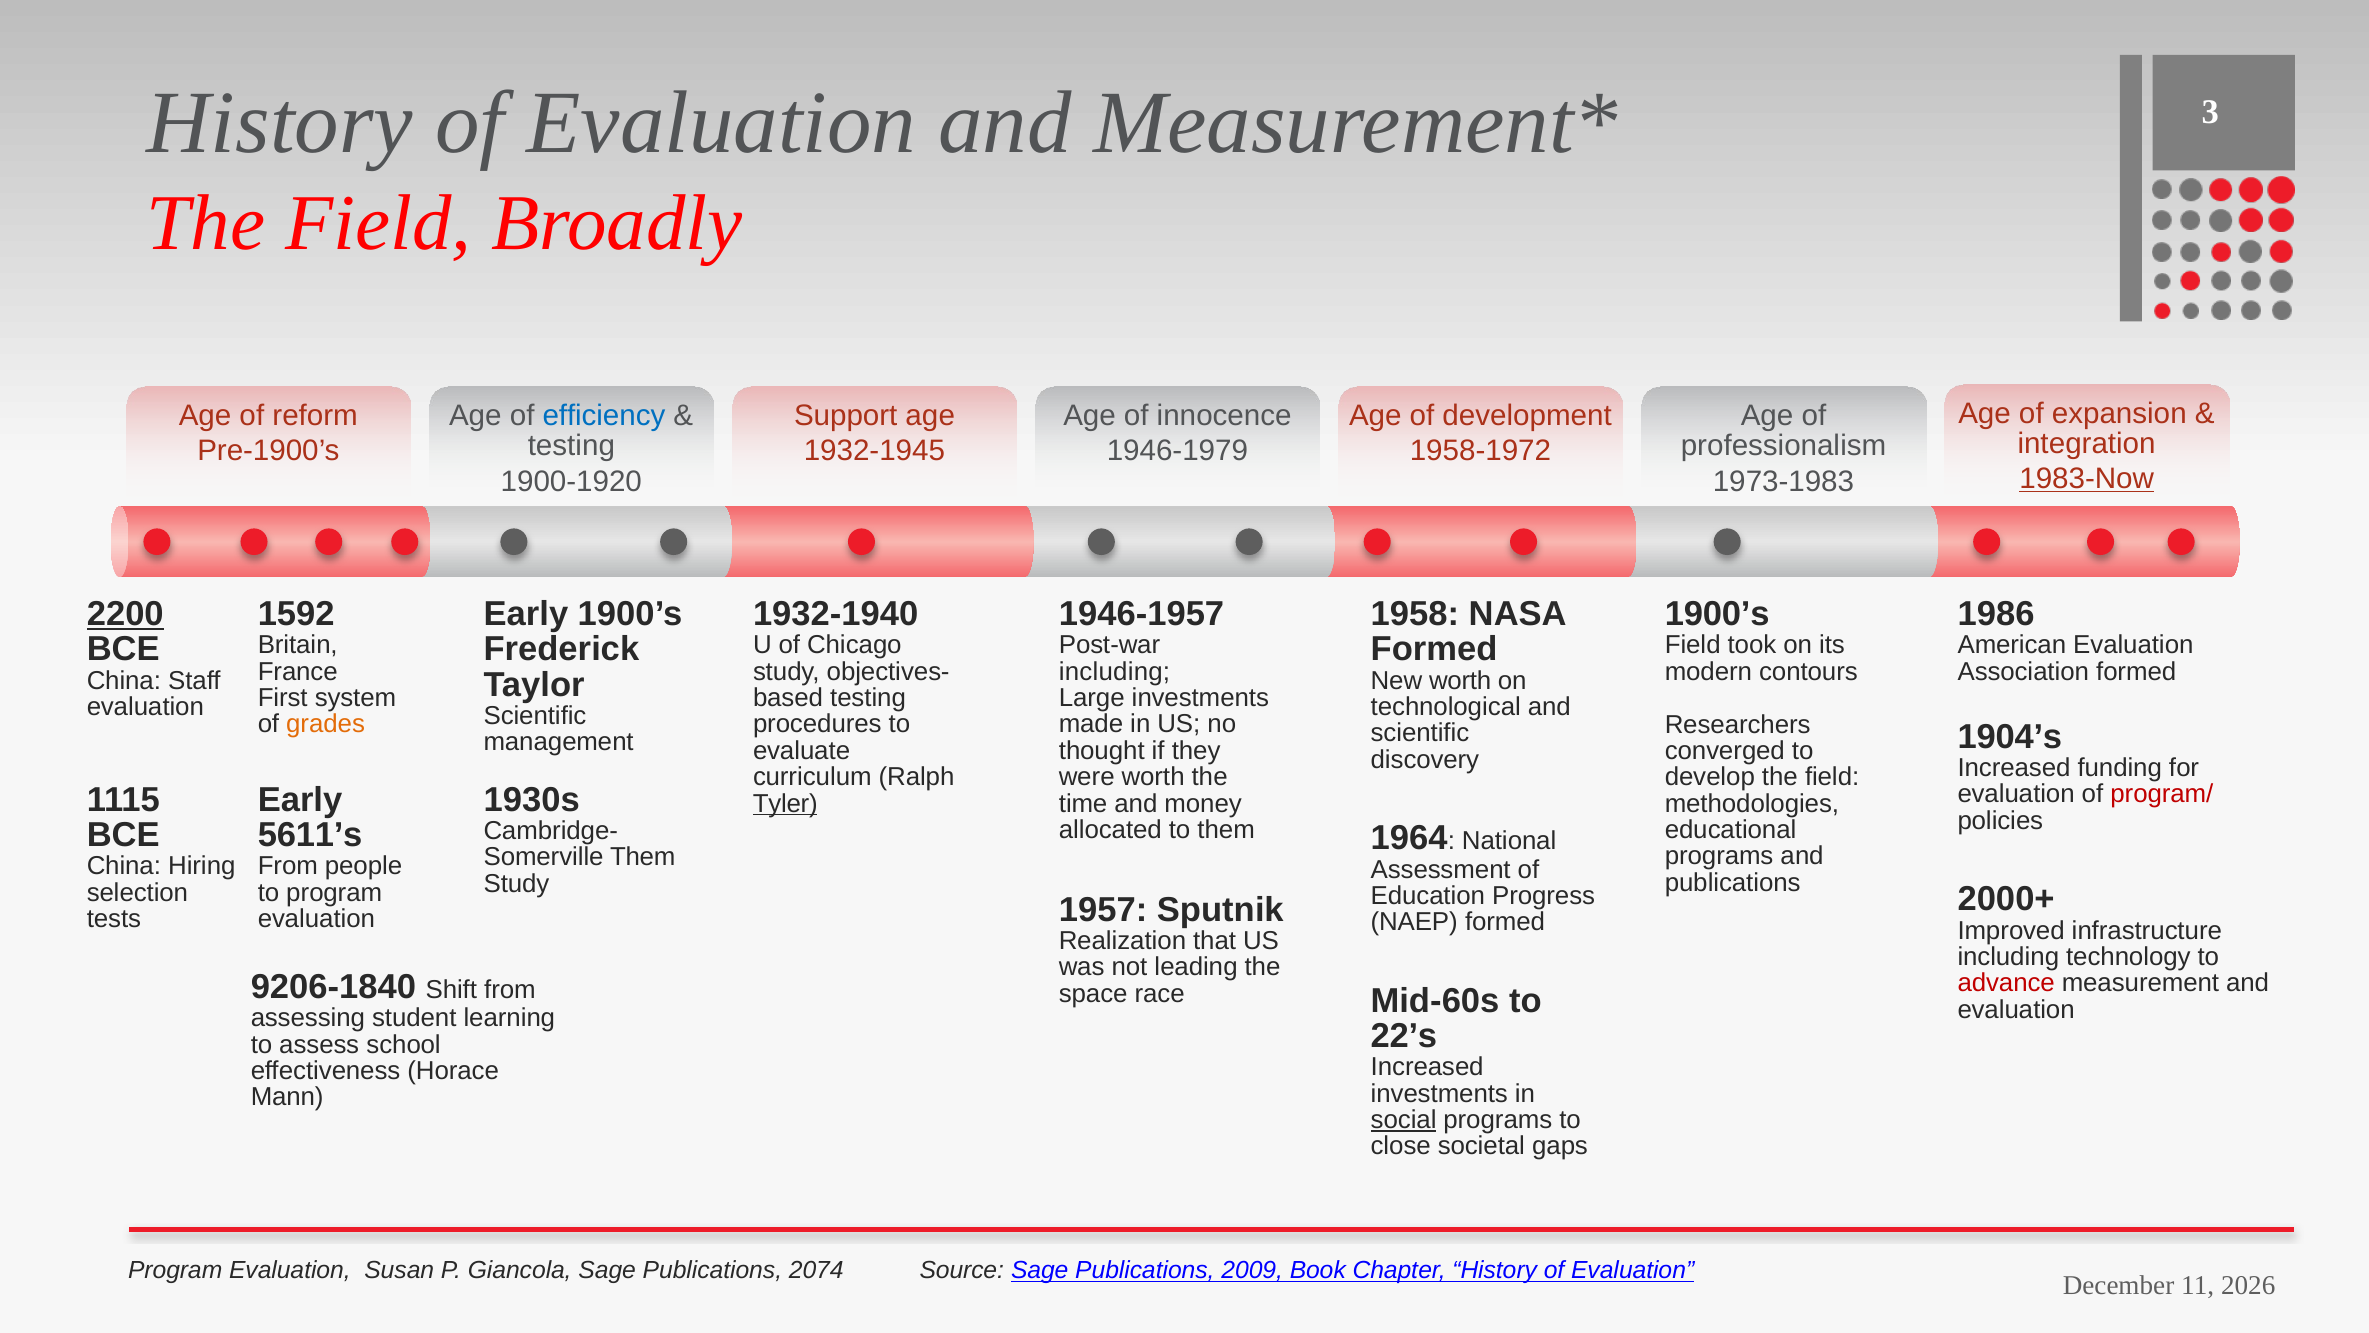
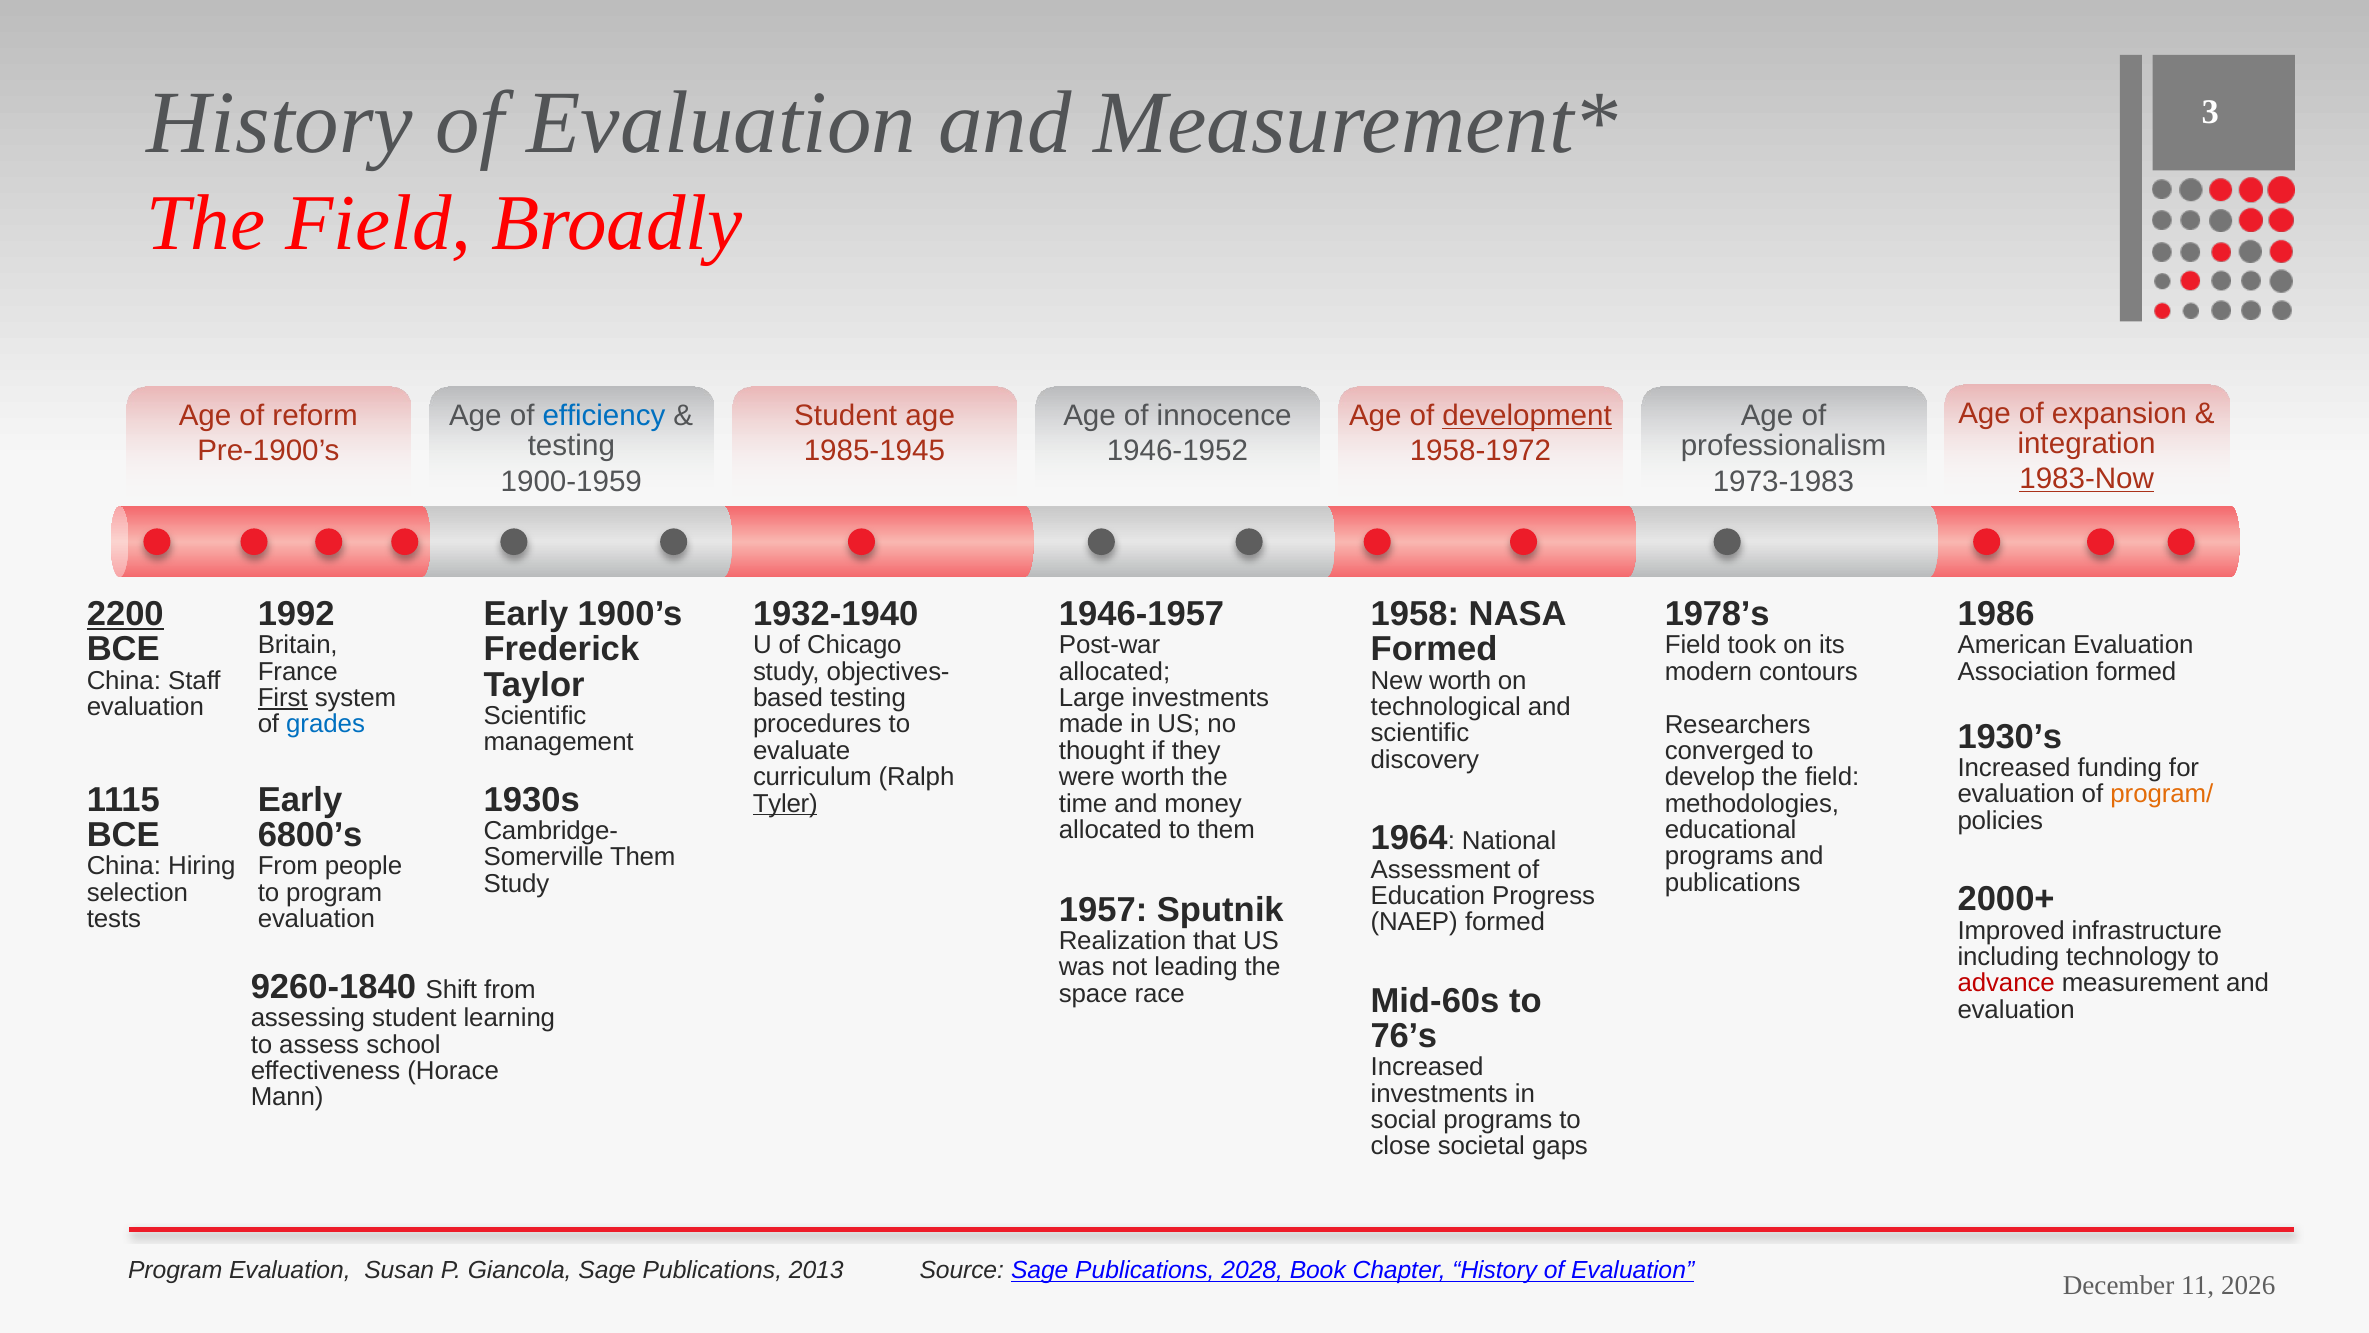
Support: Support -> Student (846, 416)
development underline: none -> present (1527, 416)
1932-1945: 1932-1945 -> 1985-1945 (874, 451)
1946-1979: 1946-1979 -> 1946-1952 (1177, 451)
1900-1920: 1900-1920 -> 1900-1959 (571, 481)
1592: 1592 -> 1992 (296, 614)
1900’s: 1900’s -> 1978’s (1717, 614)
including: including -> allocated (1115, 671)
First underline: none -> present (283, 698)
grades colour: orange -> blue (326, 724)
1904’s: 1904’s -> 1930’s (2010, 736)
program/ colour: red -> orange (2162, 794)
5611’s: 5611’s -> 6800’s (310, 835)
9206-1840: 9206-1840 -> 9260-1840 (333, 987)
22’s: 22’s -> 76’s (1404, 1036)
social underline: present -> none (1404, 1119)
2074: 2074 -> 2013 (816, 1270)
2009: 2009 -> 2028 (1252, 1270)
